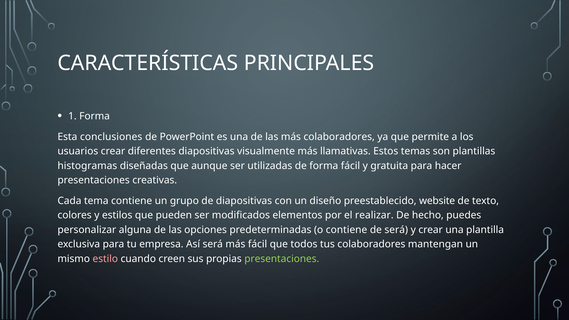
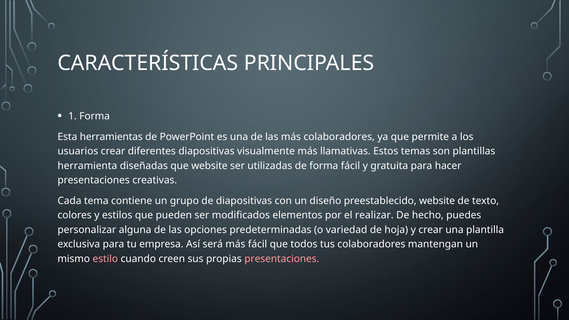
conclusiones: conclusiones -> herramientas (111, 137)
histogramas: histogramas -> herramienta (87, 166)
que aunque: aunque -> website (209, 166)
o contiene: contiene -> variedad (347, 230)
de será: será -> hoja (396, 230)
presentaciones colour: light green -> pink (282, 259)
